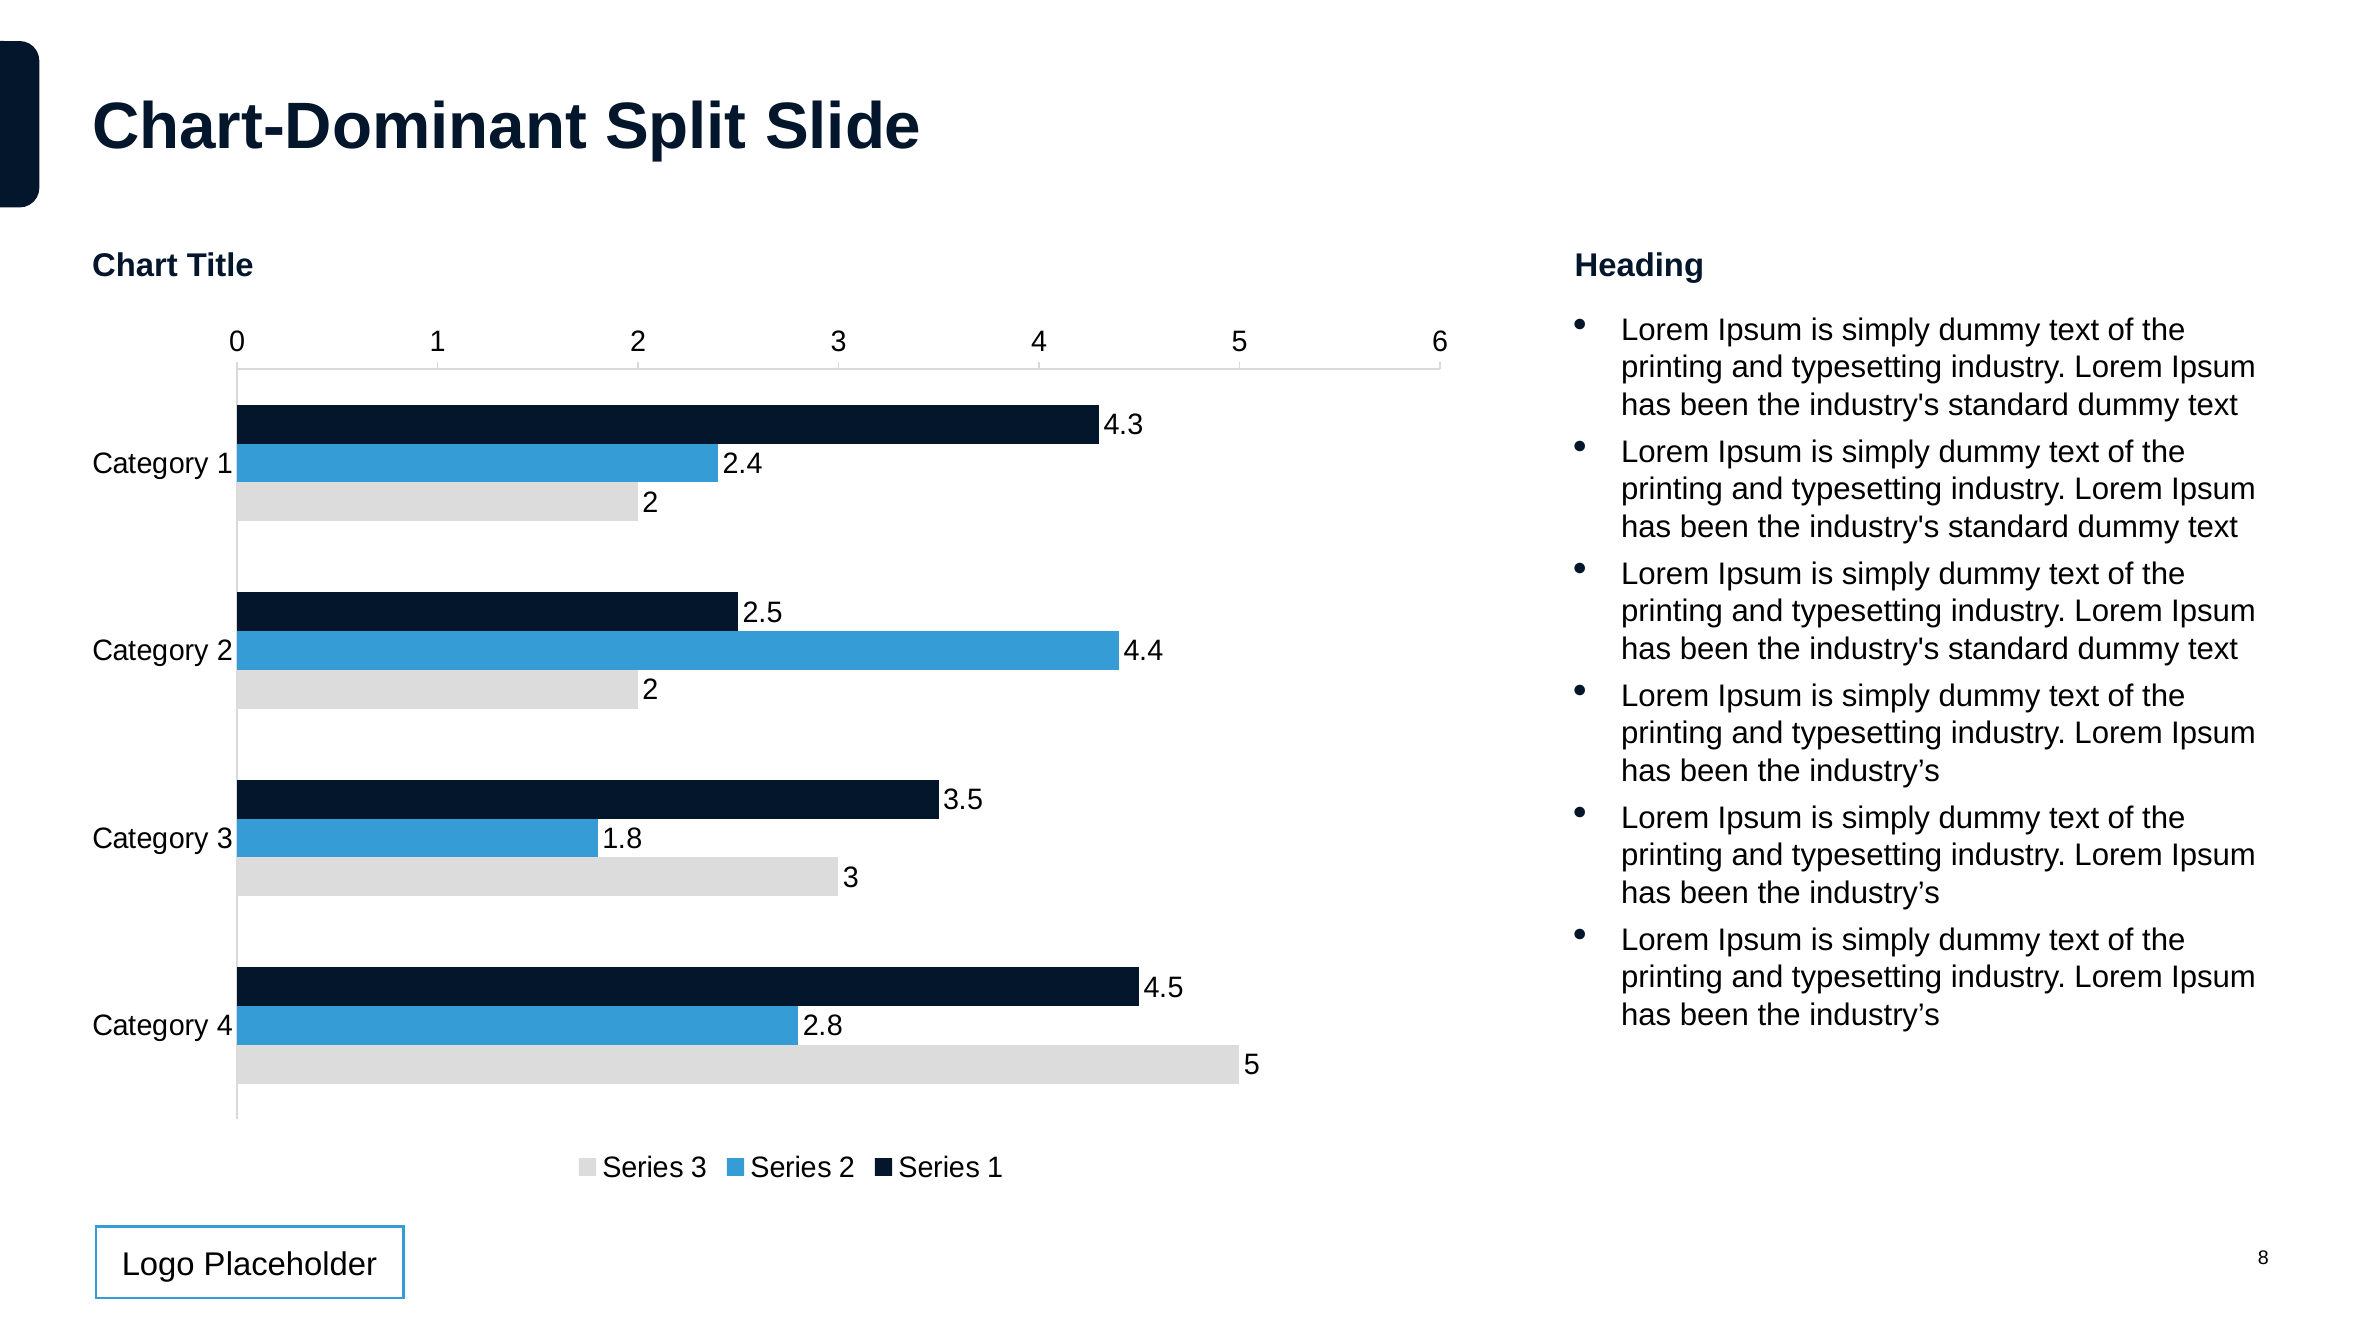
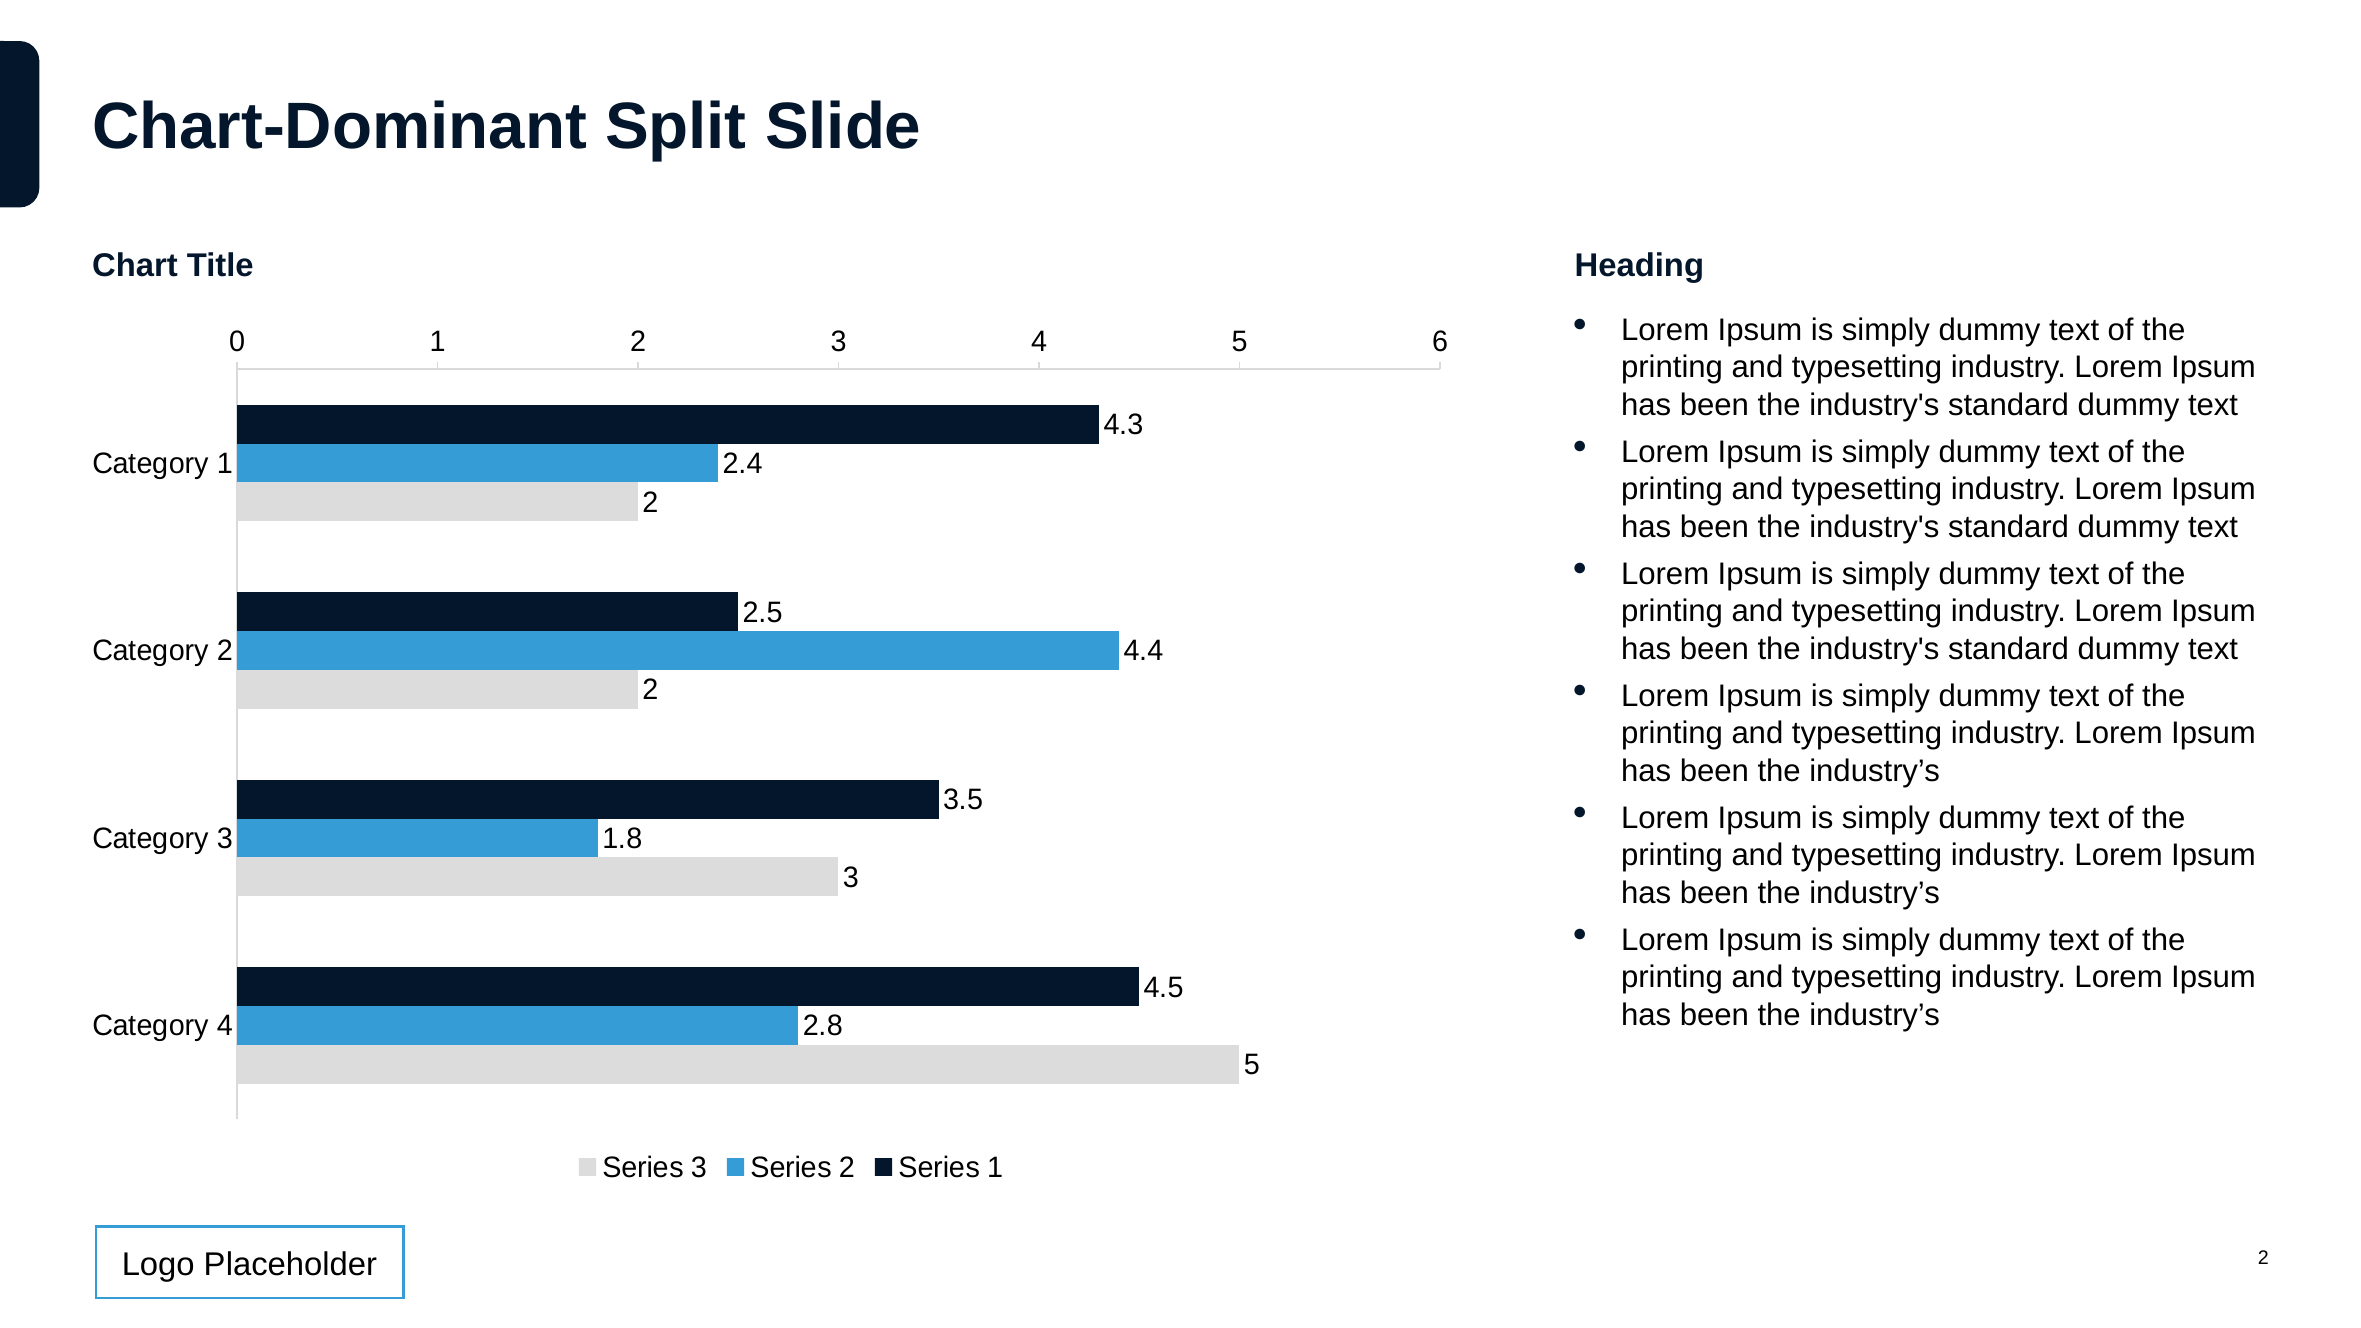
8: 8 -> 2 (2263, 1258)
